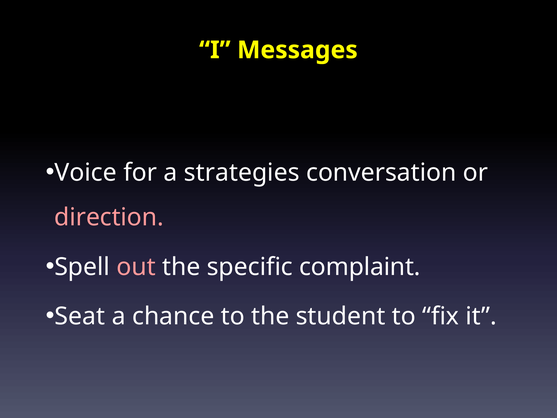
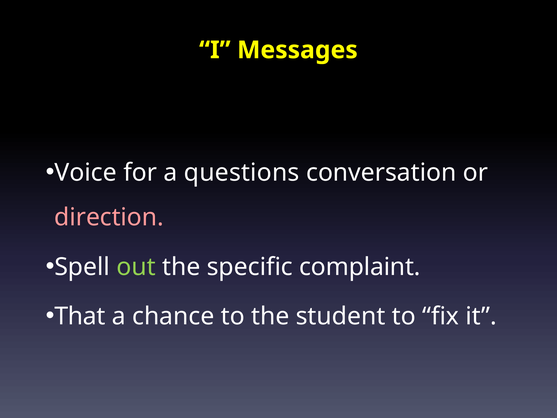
strategies: strategies -> questions (242, 173)
out colour: pink -> light green (136, 267)
Seat: Seat -> That (80, 316)
